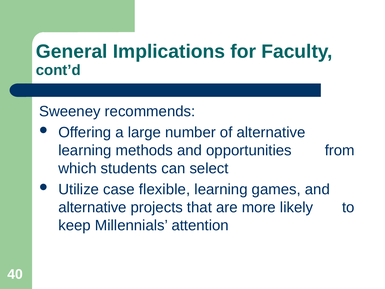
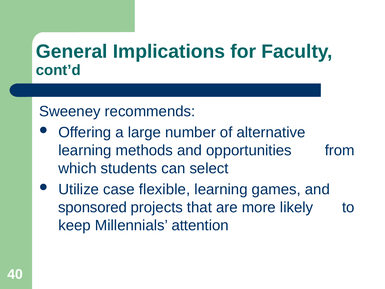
alternative: alternative -> sponsored (92, 207)
